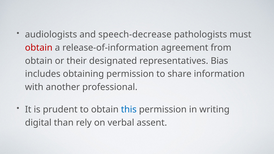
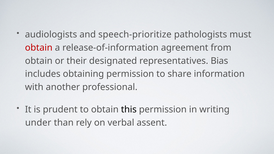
speech-decrease: speech-decrease -> speech-prioritize (135, 35)
this colour: blue -> black (129, 110)
digital: digital -> under (38, 123)
